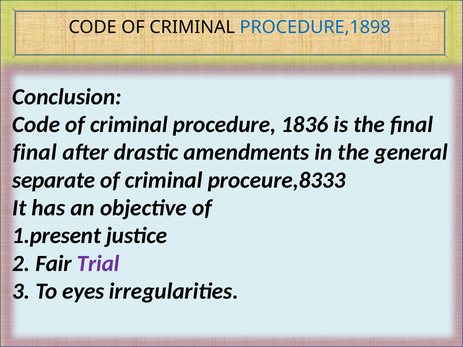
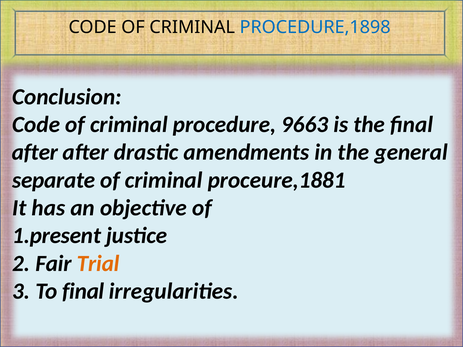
1836: 1836 -> 9663 (305, 125)
final: final -> after (35, 152)
proceure,8333: proceure,8333 -> proceure,1881 (277, 180)
Trial colour: purple -> orange (98, 264)
To eyes: eyes -> final (83, 291)
